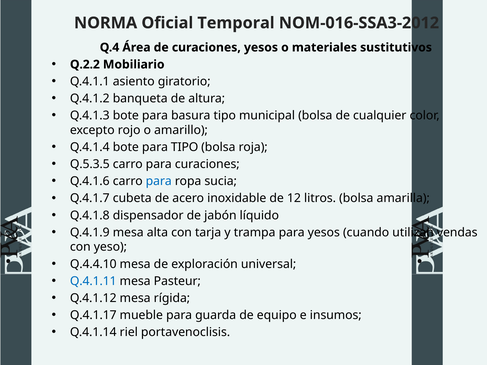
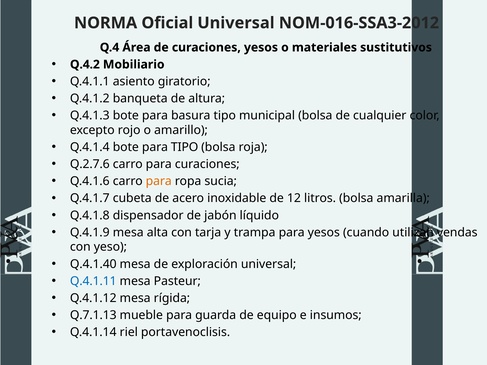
Oficial Temporal: Temporal -> Universal (236, 23)
Q.2.2: Q.2.2 -> Q.4.2 (85, 65)
Q.5.3.5: Q.5.3.5 -> Q.2.7.6 (90, 164)
para colour: blue -> orange (159, 181)
Q.4.4.10: Q.4.4.10 -> Q.4.1.40 (93, 264)
Q.4.1.17: Q.4.1.17 -> Q.7.1.13 (93, 315)
